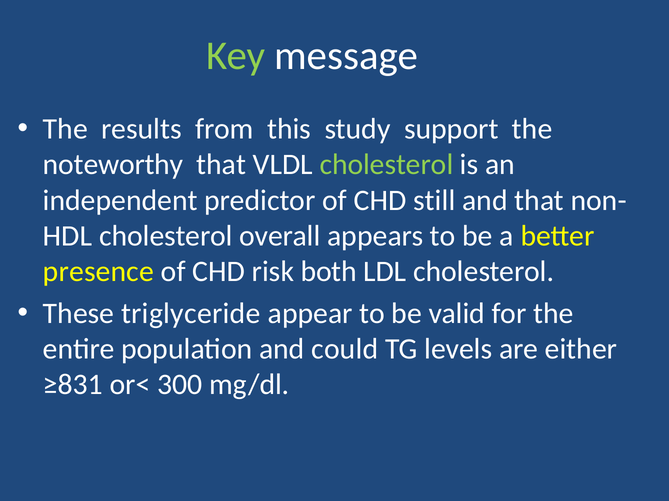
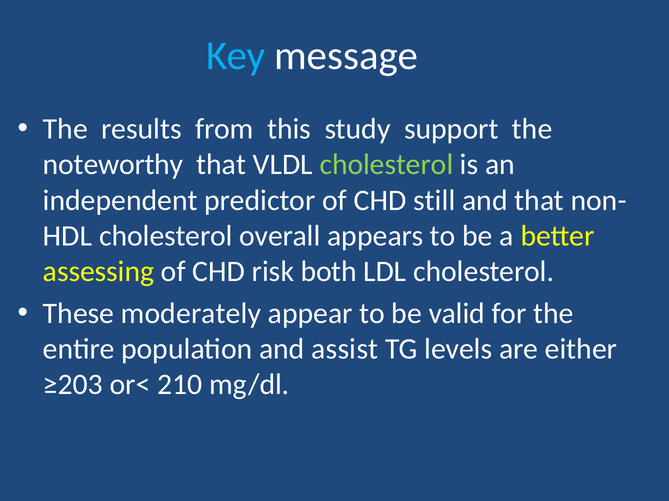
Key colour: light green -> light blue (236, 56)
presence: presence -> assessing (98, 272)
triglyceride: triglyceride -> moderately (191, 314)
could: could -> assist (345, 349)
≥831: ≥831 -> ≥203 (73, 385)
300: 300 -> 210 (180, 385)
